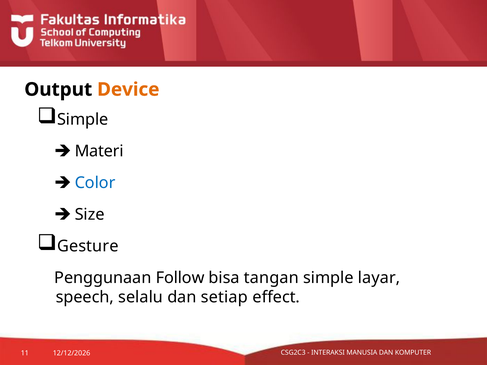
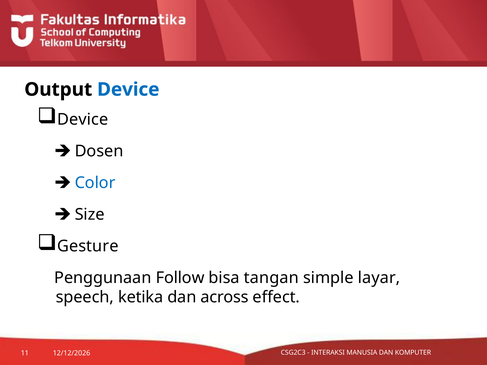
Device colour: orange -> blue (128, 90)
Simple: Simple -> Device (83, 120)
Materi: Materi -> Dosen (99, 151)
selalu: selalu -> ketika (141, 297)
setiap: setiap -> across (225, 297)
